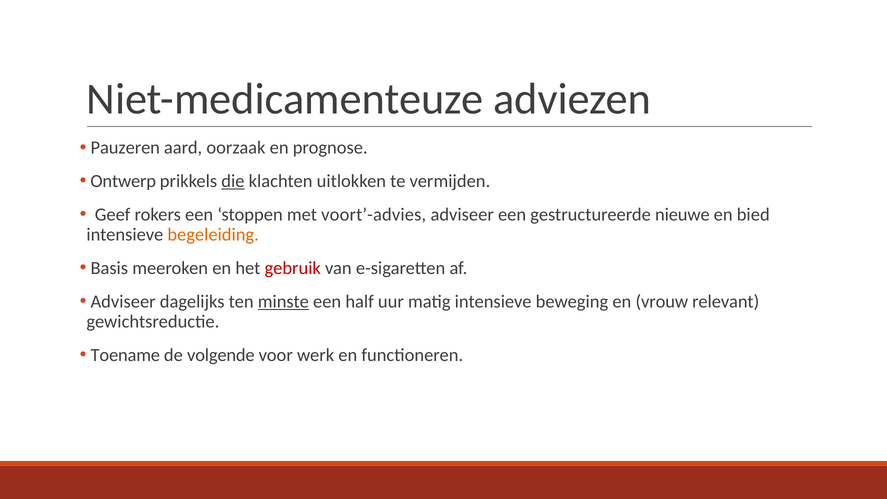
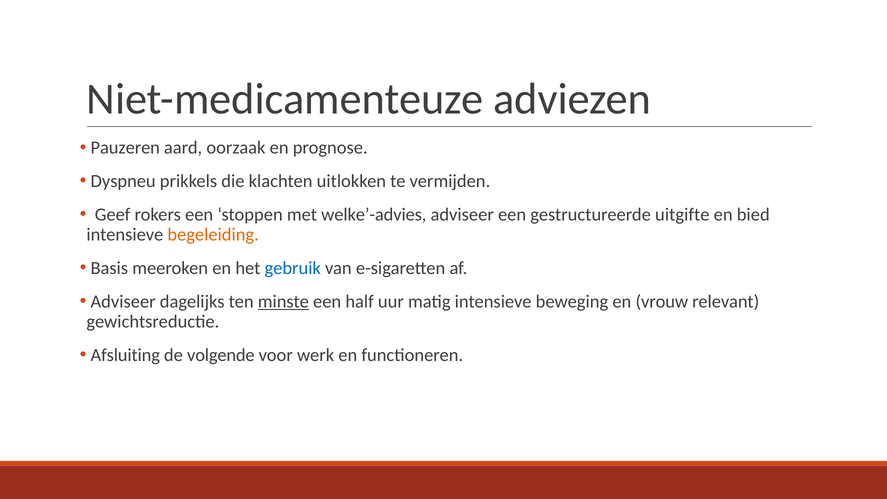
Ontwerp: Ontwerp -> Dyspneu (123, 181)
die underline: present -> none (233, 181)
voort’-advies: voort’-advies -> welke’-advies (374, 214)
nieuwe: nieuwe -> uitgifte (682, 214)
gebruik colour: red -> blue (293, 268)
Toename: Toename -> Afsluiting (125, 355)
